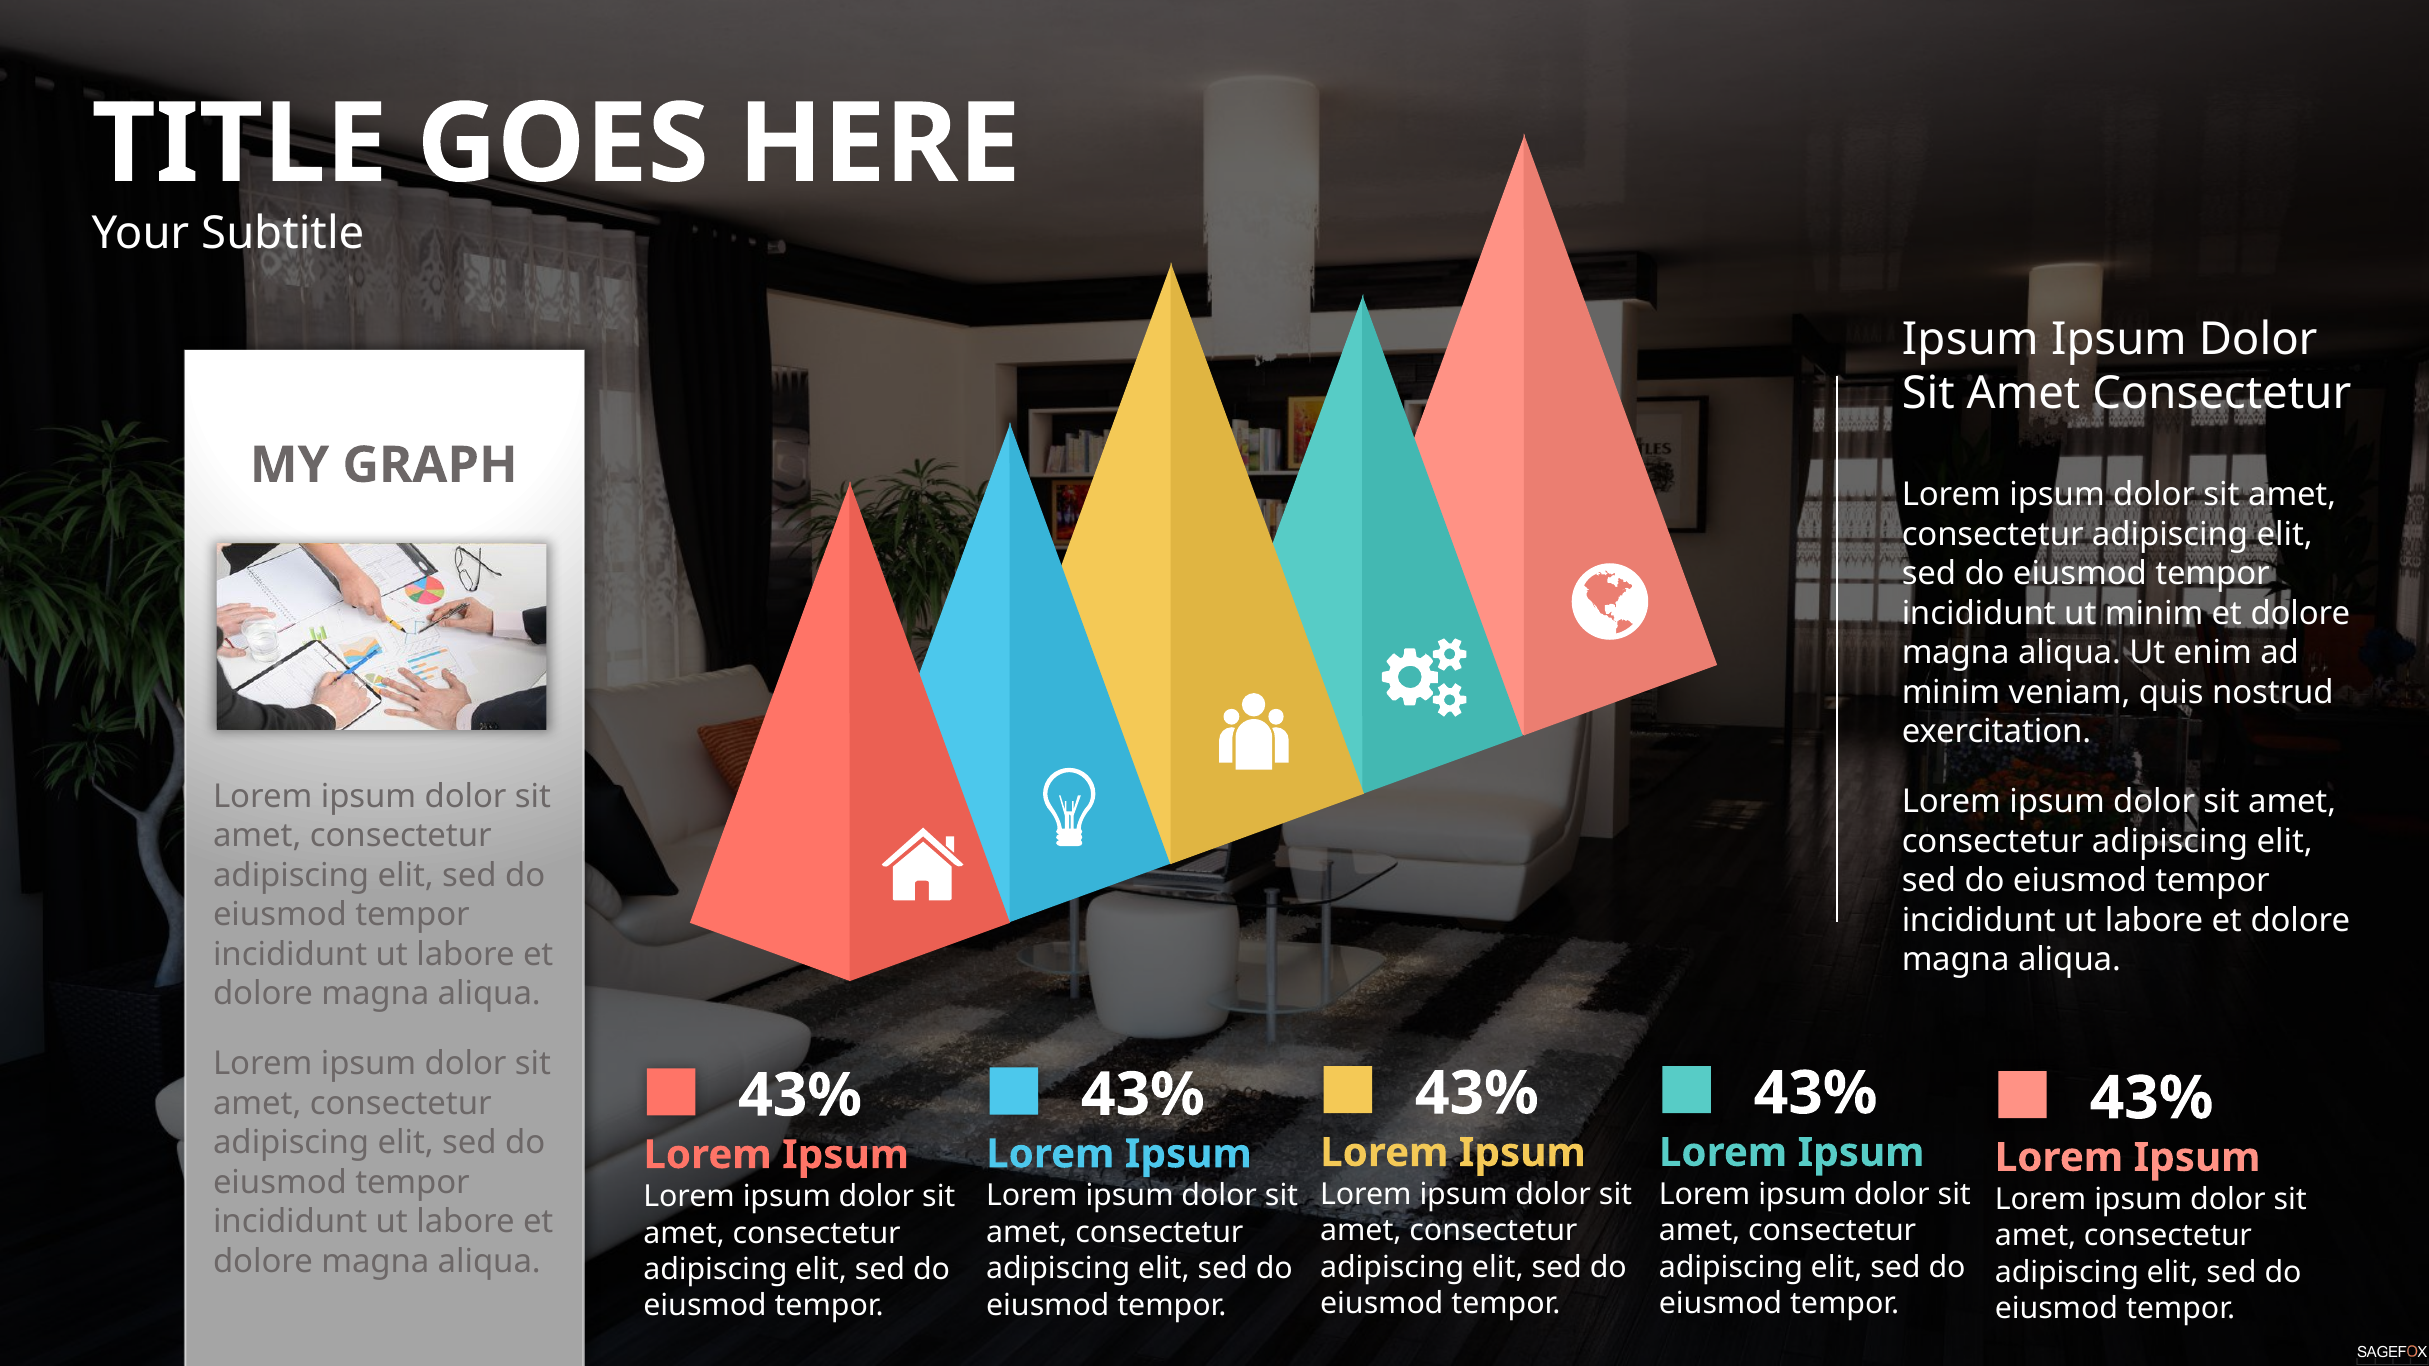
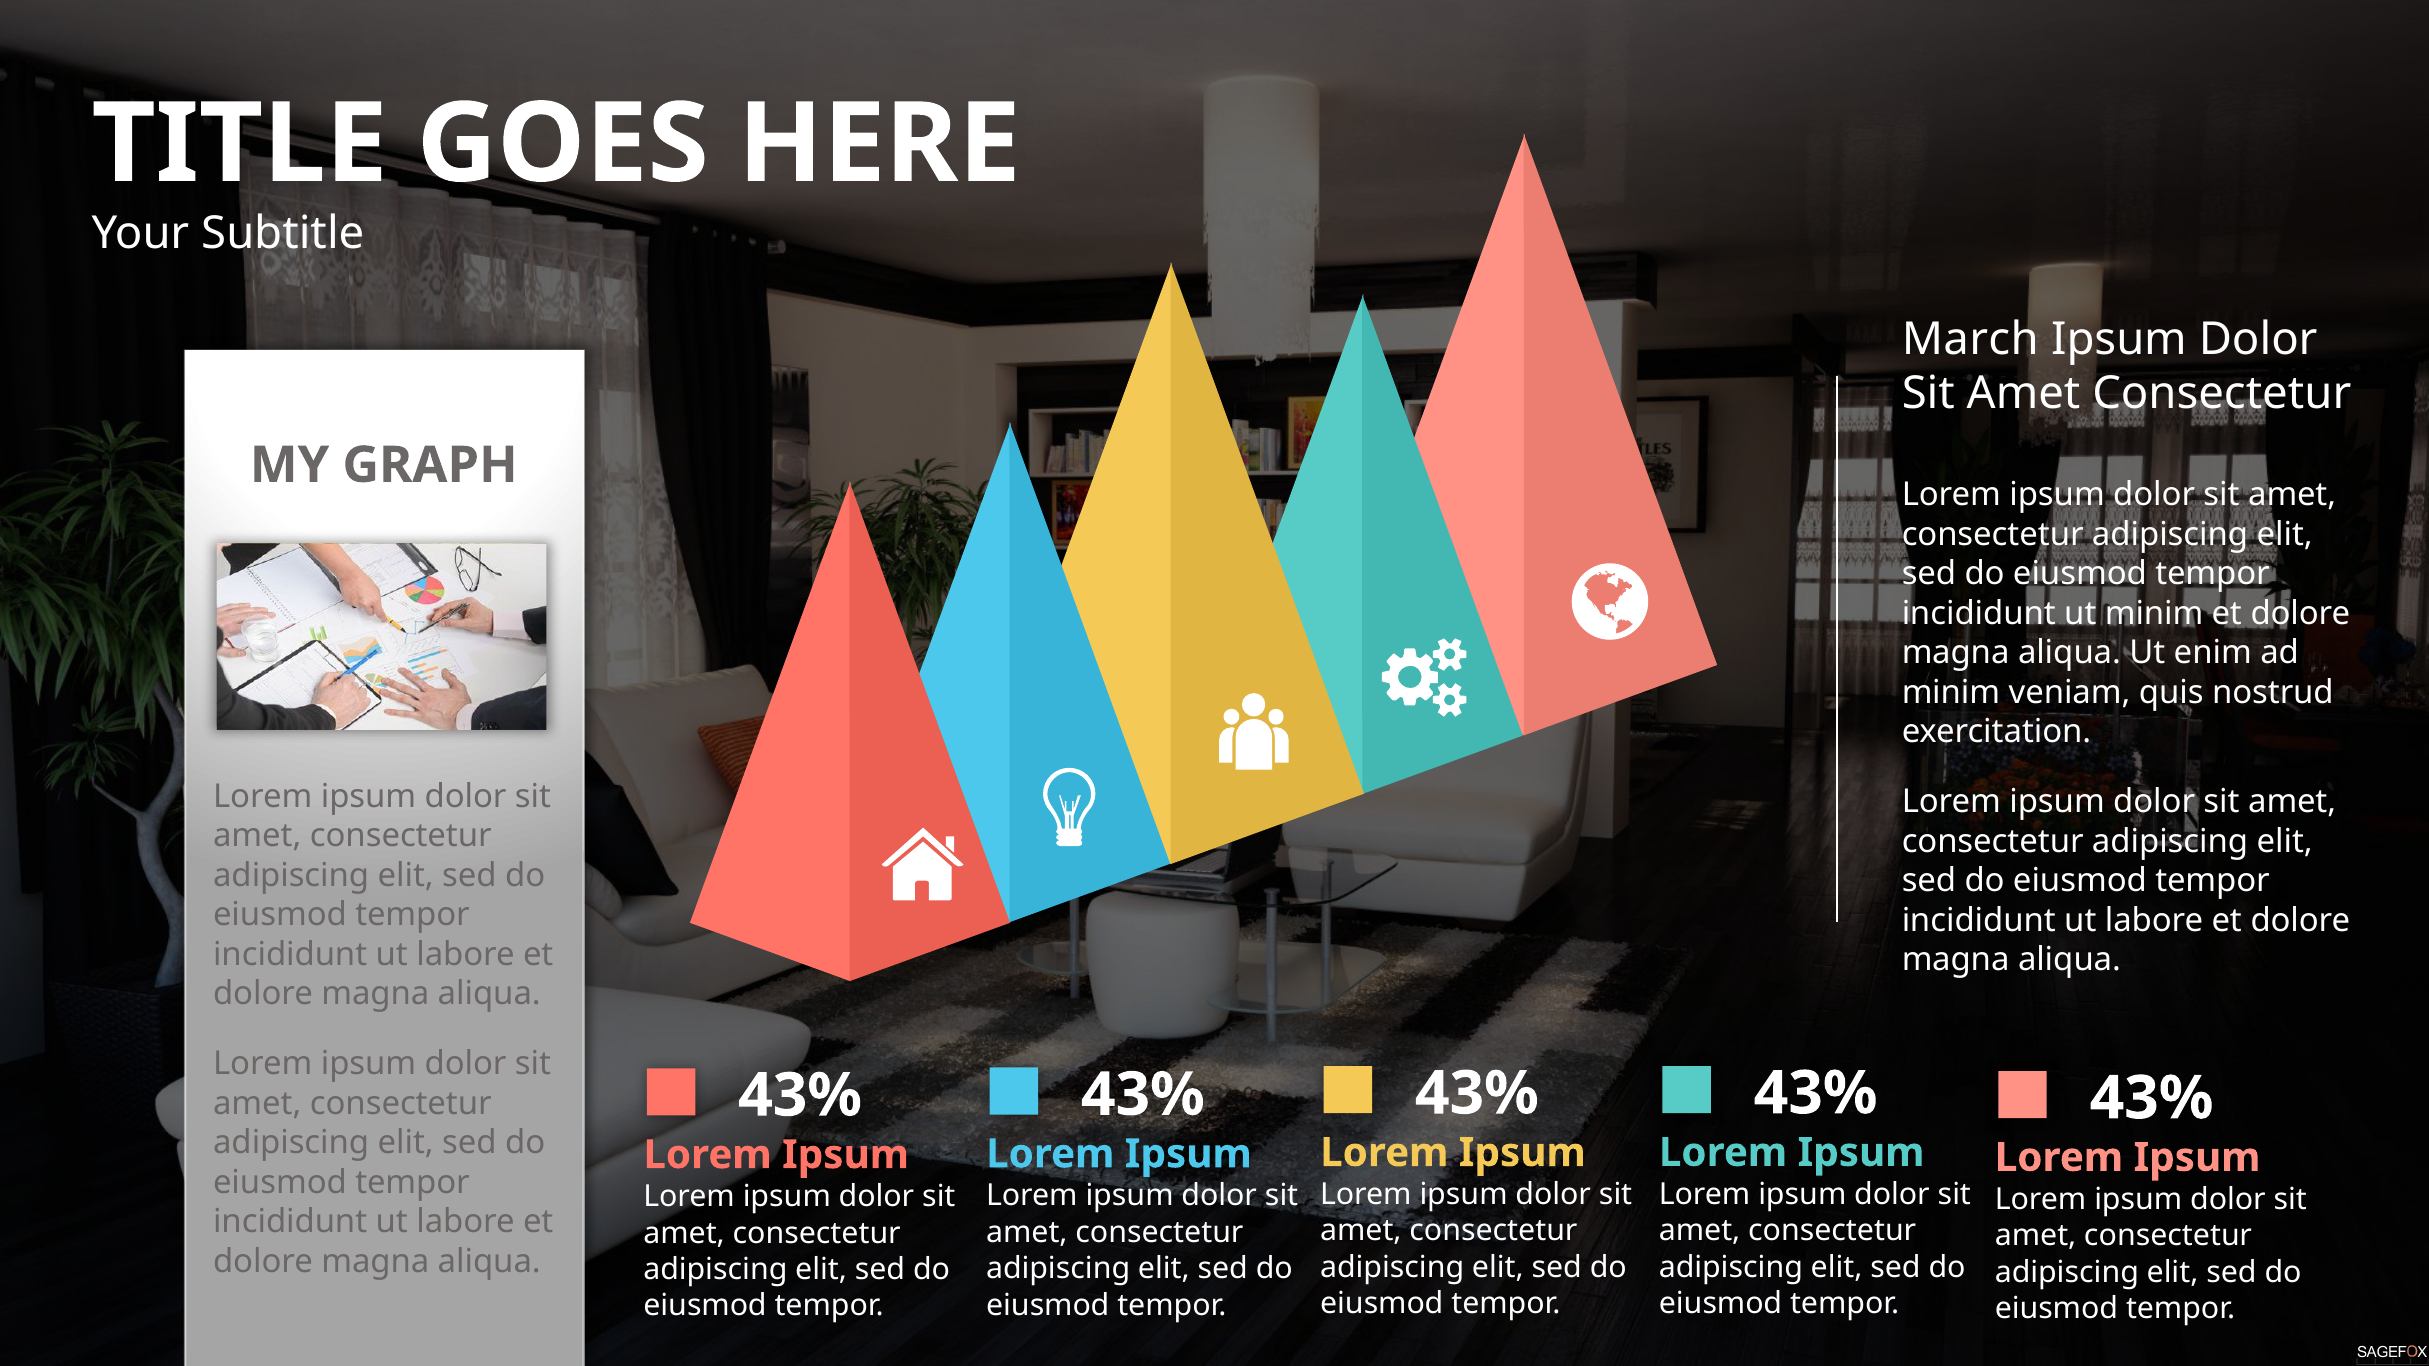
Ipsum: Ipsum -> March (1970, 339)
